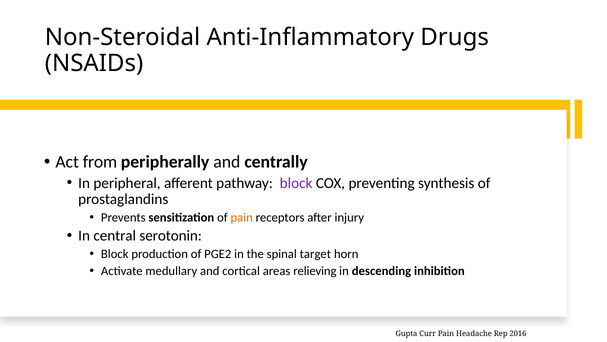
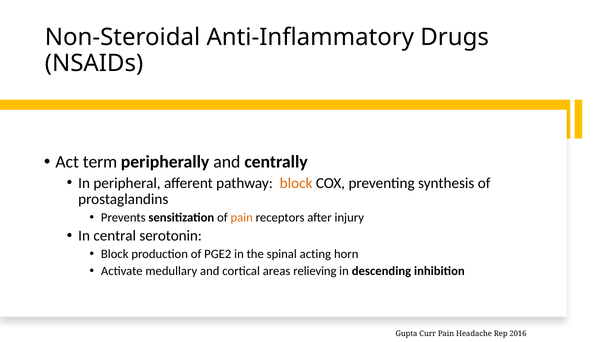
from: from -> term (100, 162)
block colour: purple -> orange (296, 183)
target: target -> acting (315, 254)
